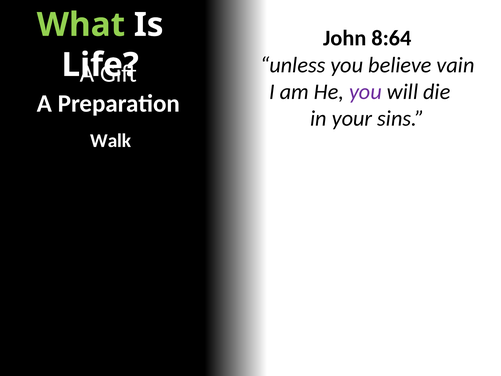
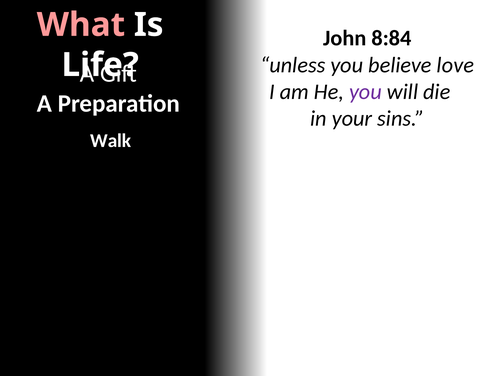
What colour: light green -> pink (81, 25)
8:64: 8:64 -> 8:84 (391, 38)
vain: vain -> love (455, 65)
